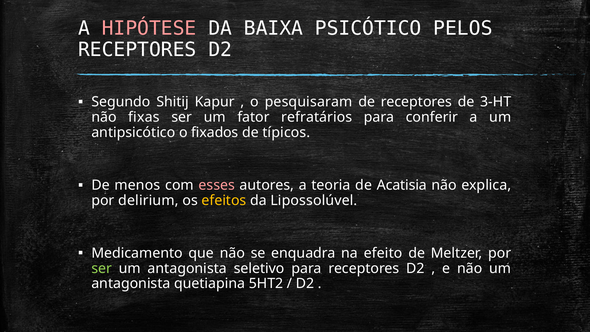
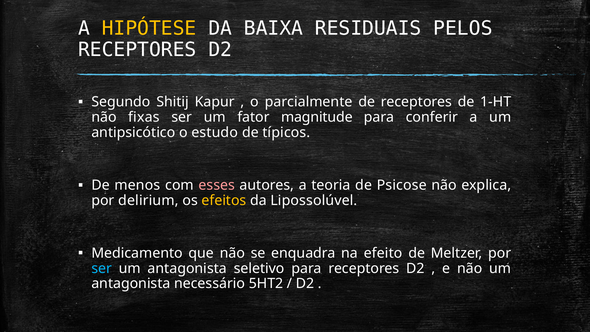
HIPÓTESE colour: pink -> yellow (149, 28)
PSICÓTICO: PSICÓTICO -> RESIDUAIS (368, 28)
pesquisaram: pesquisaram -> parcialmente (309, 102)
3-HT: 3-HT -> 1-HT (496, 102)
refratários: refratários -> magnitude (317, 117)
fixados: fixados -> estudo (215, 132)
Acatisia: Acatisia -> Psicose (402, 185)
ser colour: light green -> light blue (102, 268)
quetiapina: quetiapina -> necessário (210, 284)
